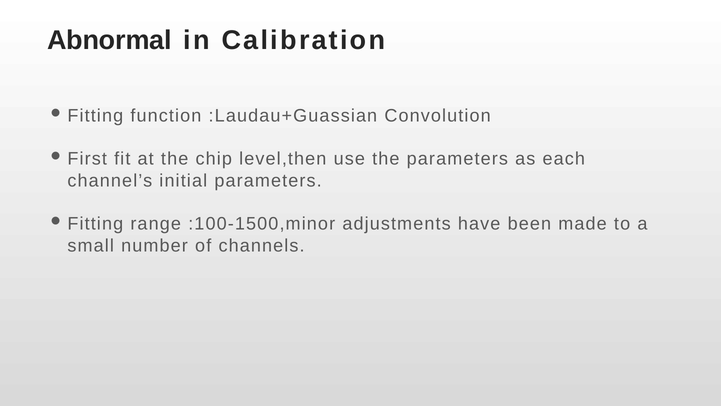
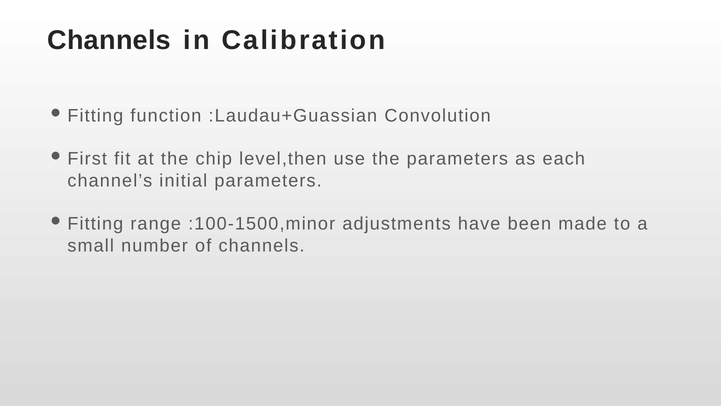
Abnormal: Abnormal -> Channels (109, 40)
